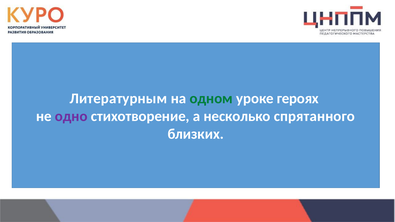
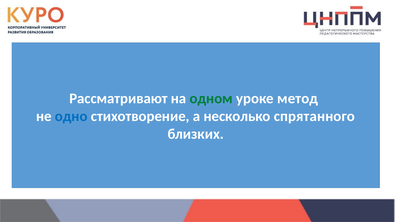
Литературным: Литературным -> Рассматривают (118, 99)
героях: героях -> метод (298, 99)
одно colour: purple -> blue (71, 116)
